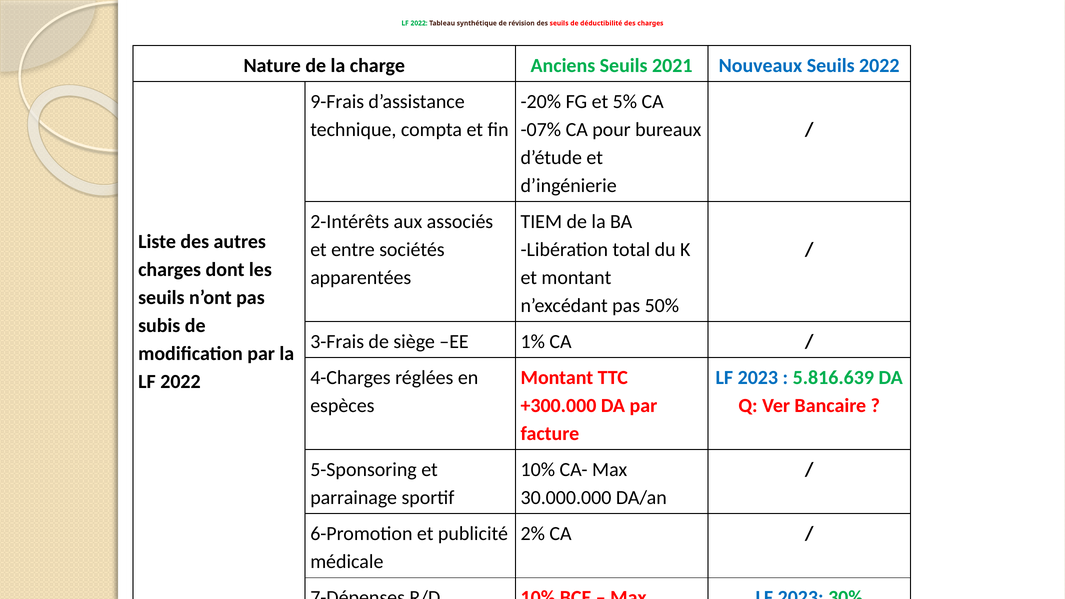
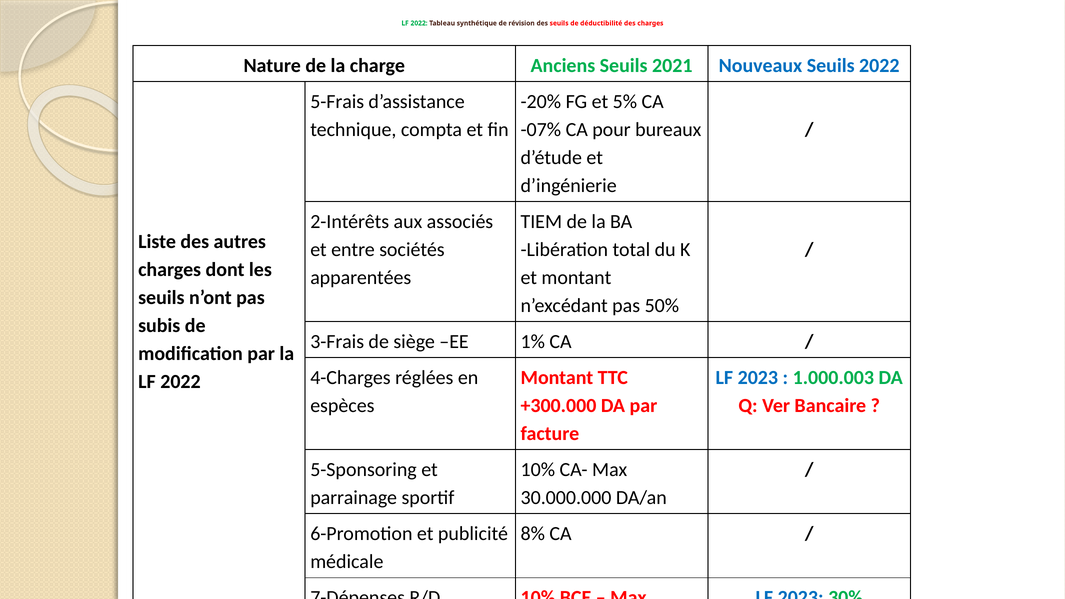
9-Frais: 9-Frais -> 5-Frais (337, 101)
5.816.639: 5.816.639 -> 1.000.003 (833, 378)
2%: 2% -> 8% (533, 534)
